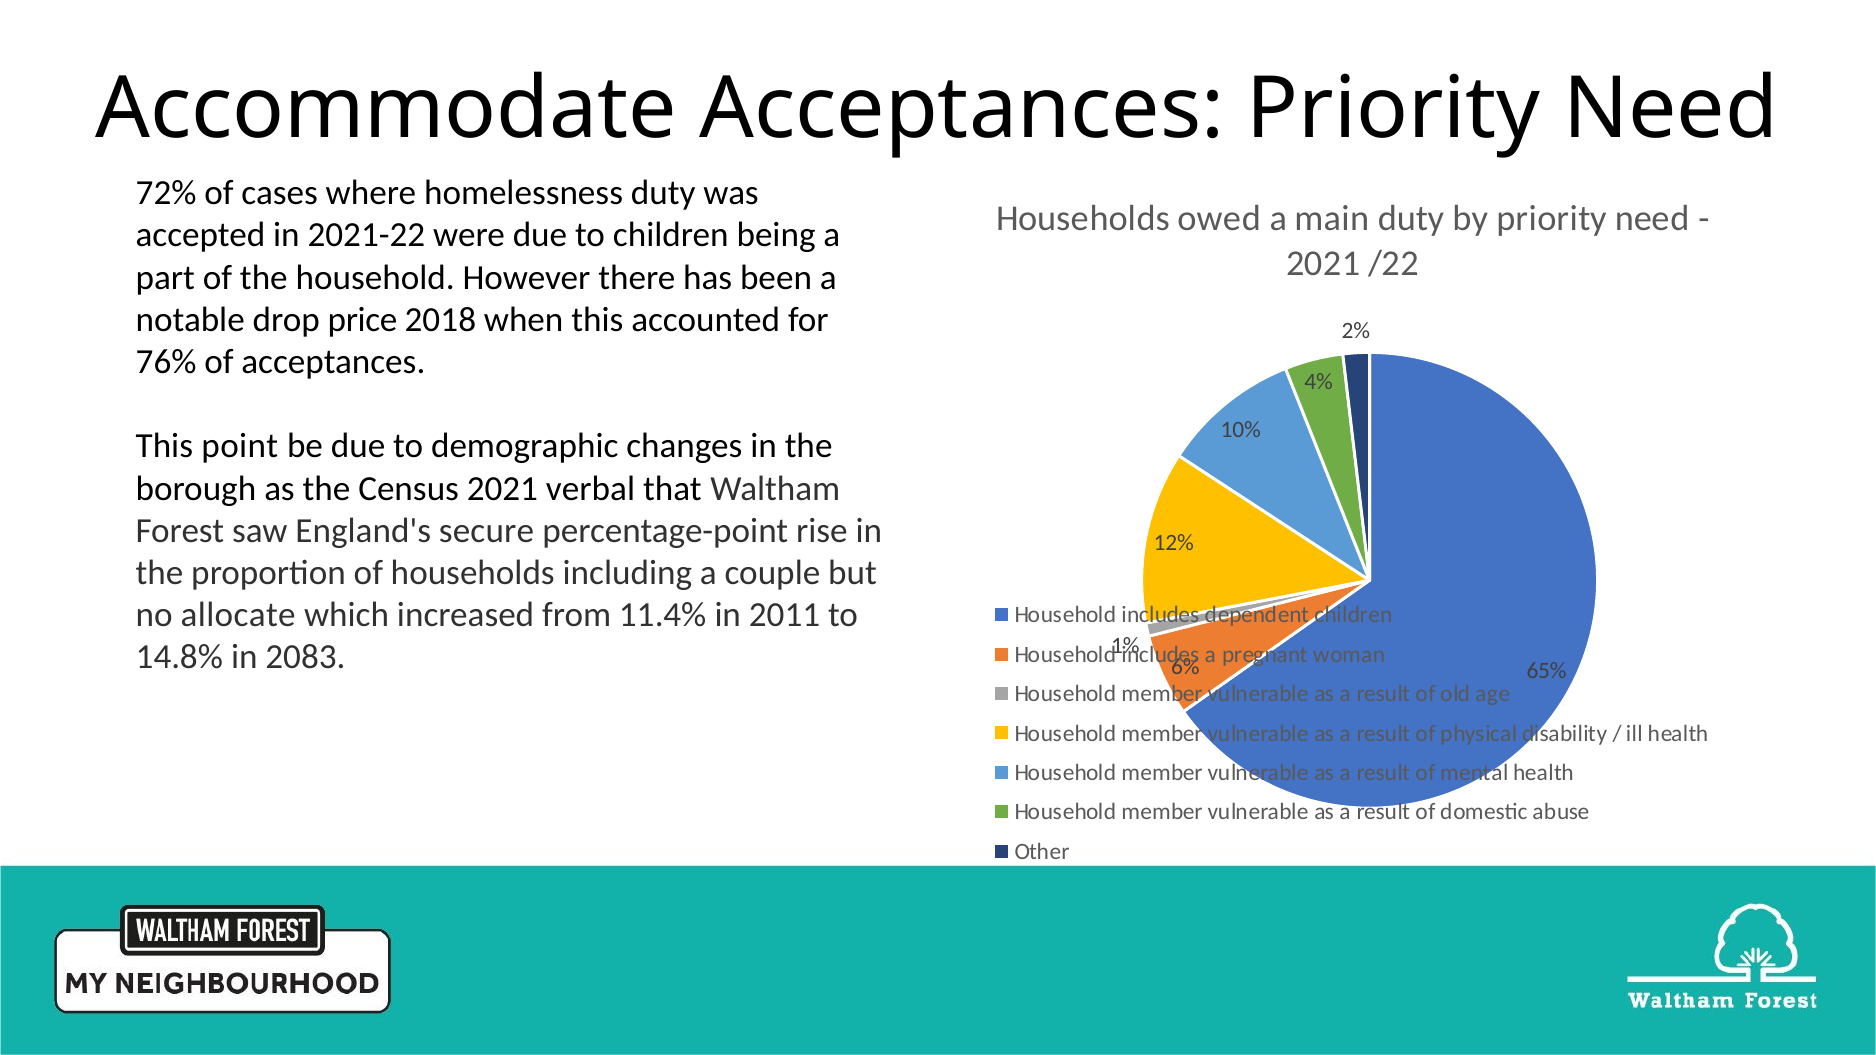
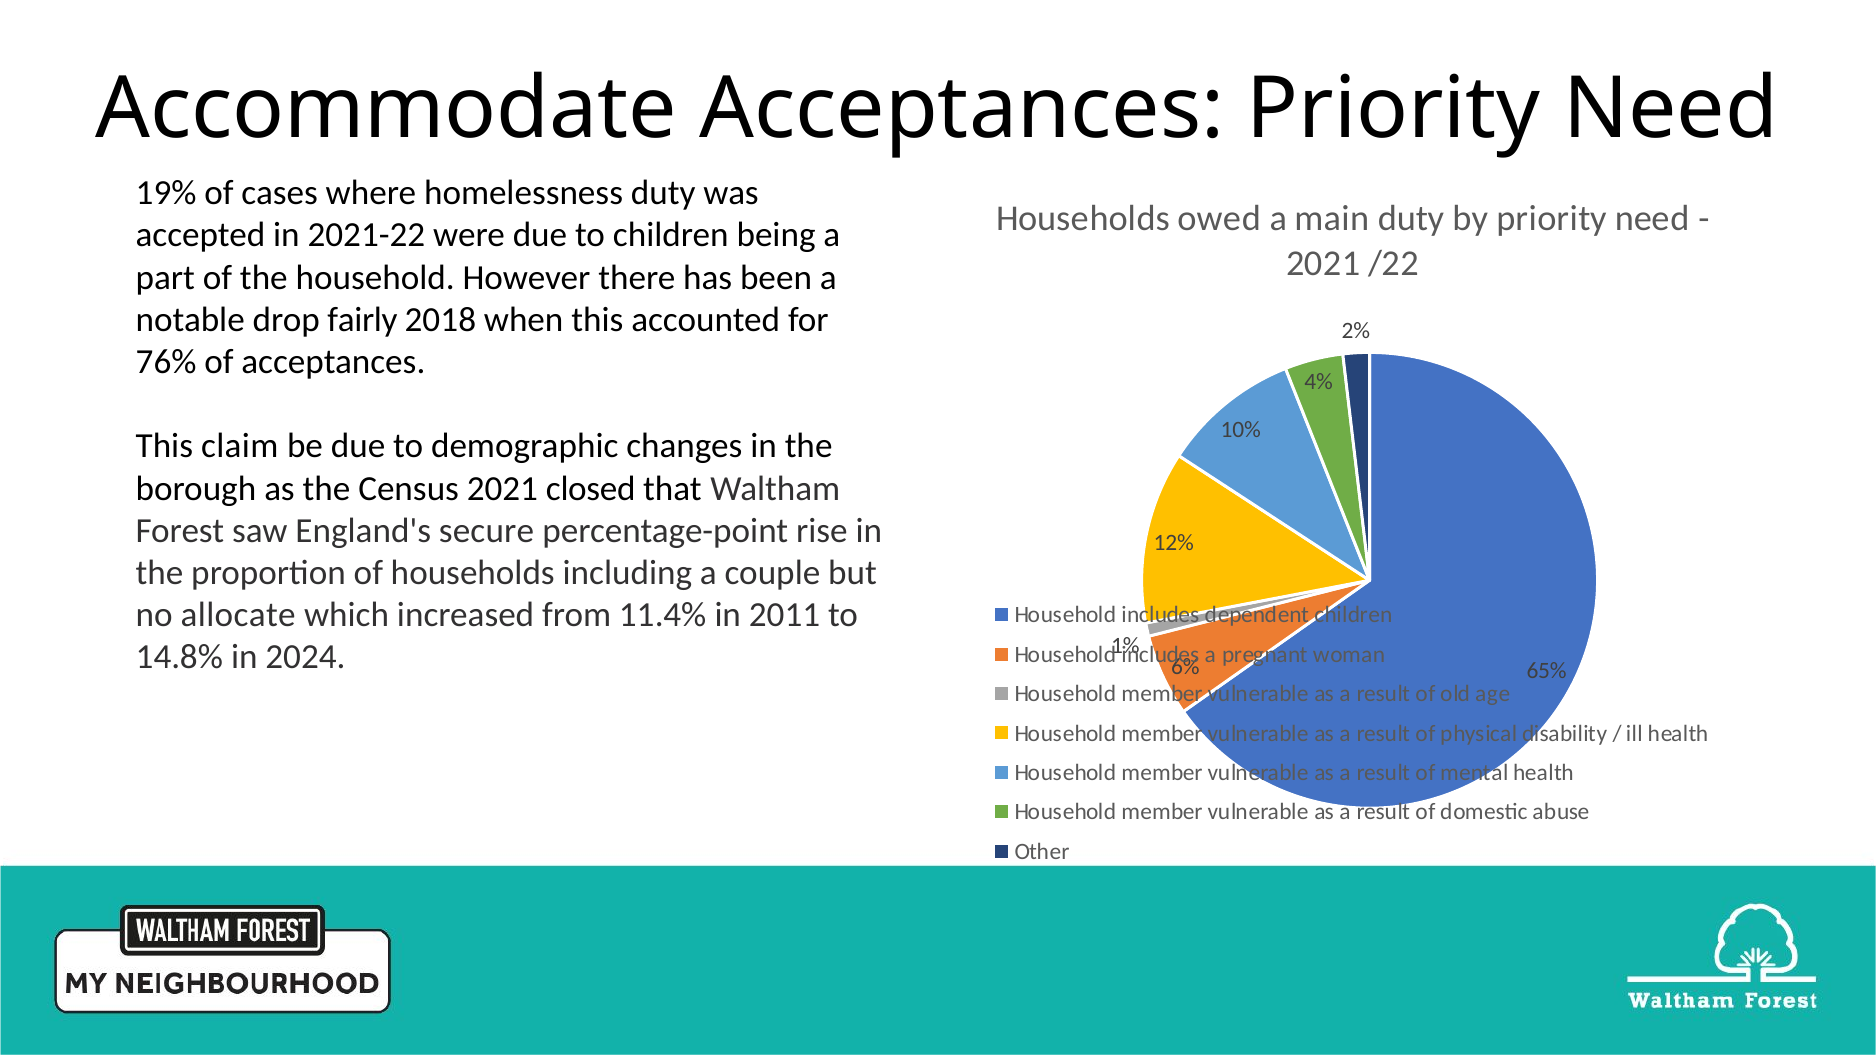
72%: 72% -> 19% (166, 193)
price: price -> fairly (363, 320)
point: point -> claim (240, 446)
verbal: verbal -> closed (591, 489)
2083: 2083 -> 2024 (305, 657)
